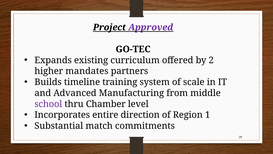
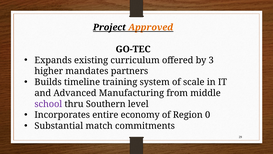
Approved colour: purple -> orange (151, 27)
2: 2 -> 3 (211, 60)
Chamber: Chamber -> Southern (106, 104)
direction: direction -> economy (140, 115)
1: 1 -> 0 (208, 115)
